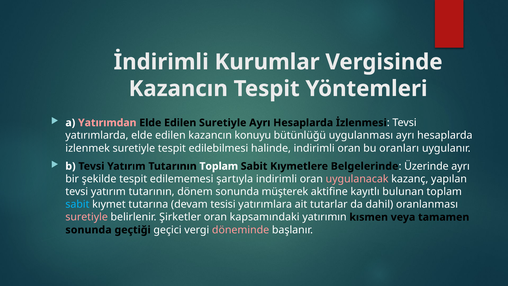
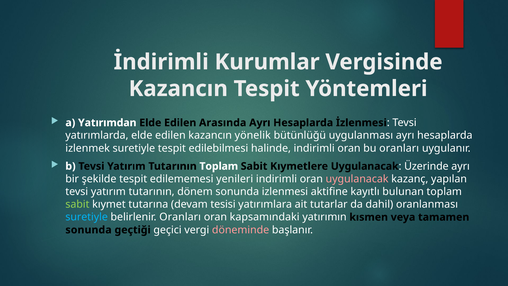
Yatırımdan colour: pink -> white (107, 123)
Edilen Suretiyle: Suretiyle -> Arasında (223, 123)
konuyu: konuyu -> yönelik (253, 135)
Kıymetlere Belgelerinde: Belgelerinde -> Uygulanacak (365, 166)
şartıyla: şartıyla -> yenileri (235, 179)
müşterek: müşterek -> izlenmesi (285, 192)
sabit colour: light blue -> light green (77, 204)
suretiyle colour: pink -> light blue (87, 217)
belirlenir Şirketler: Şirketler -> Oranları (180, 217)
